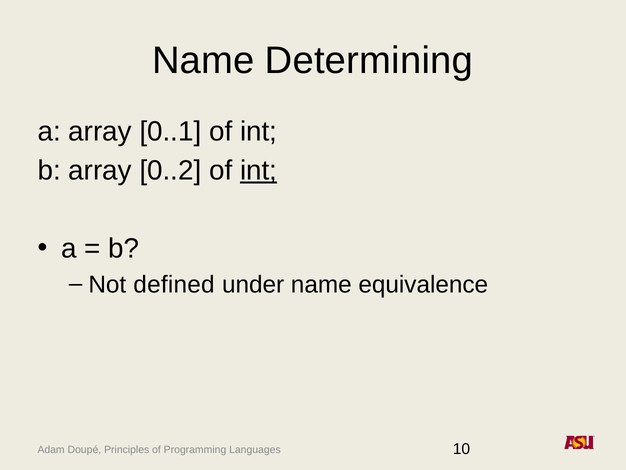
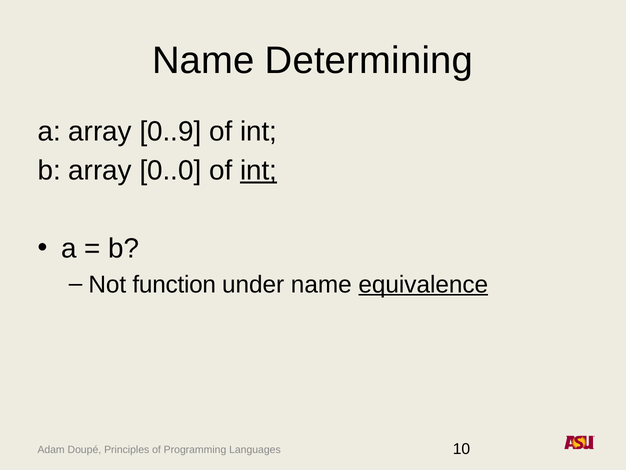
0..1: 0..1 -> 0..9 (170, 131)
0..2: 0..2 -> 0..0 (170, 170)
defined: defined -> function (174, 284)
equivalence underline: none -> present (423, 284)
